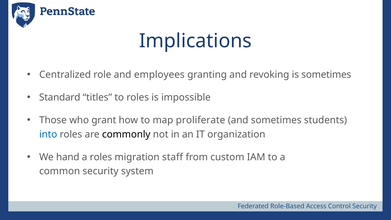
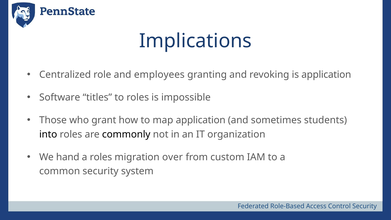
is sometimes: sometimes -> application (326, 75)
Standard: Standard -> Software (60, 97)
map proliferate: proliferate -> application (201, 120)
into colour: blue -> black (48, 134)
staff: staff -> over (173, 157)
